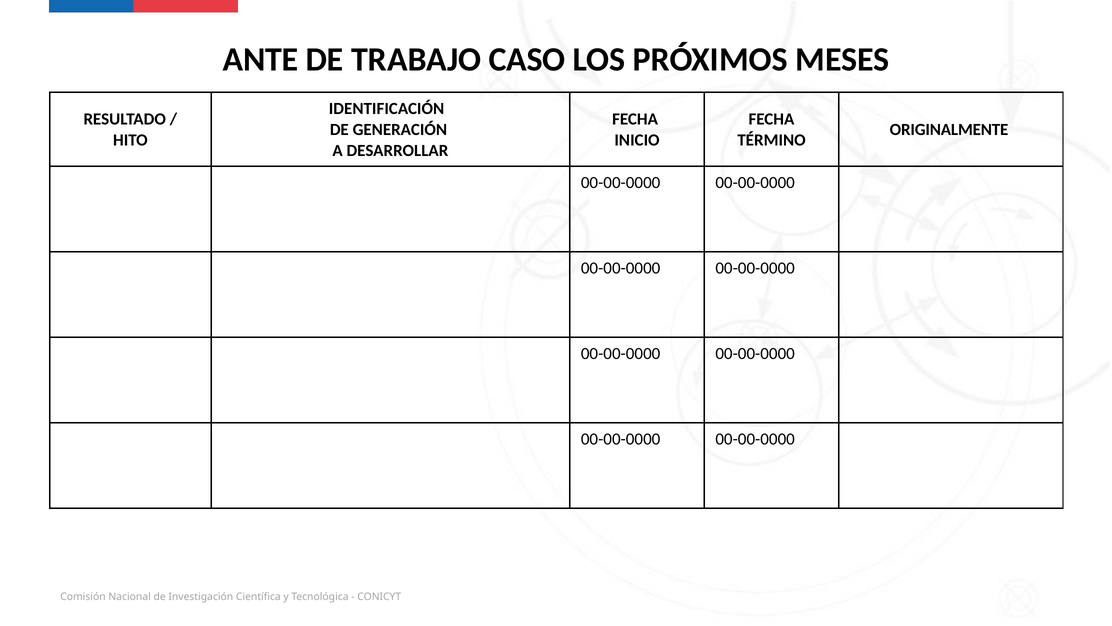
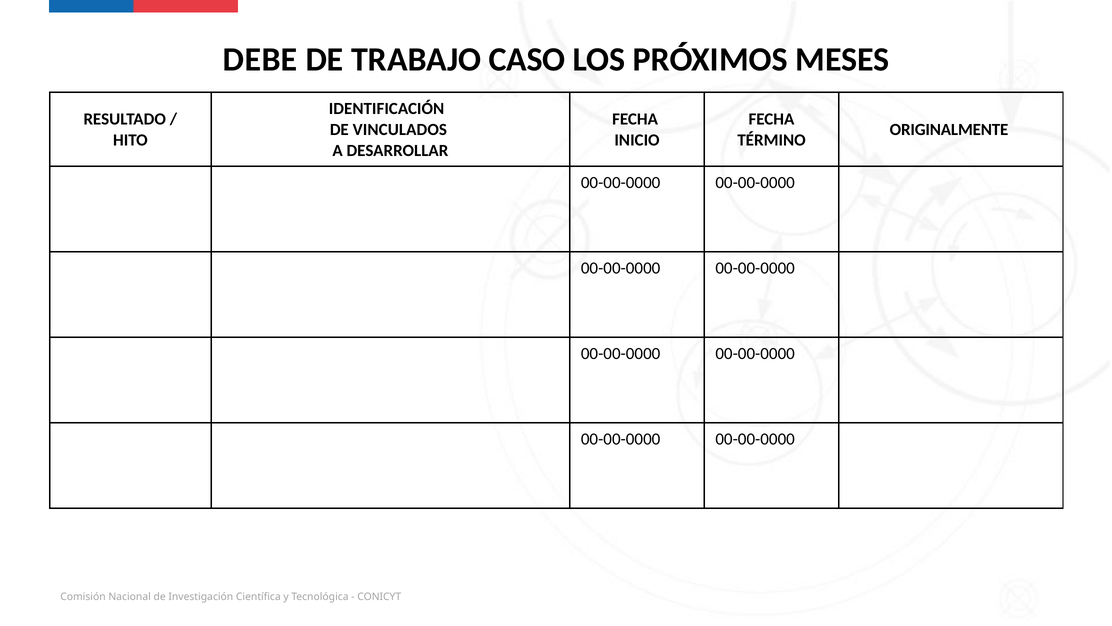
ANTE: ANTE -> DEBE (260, 60)
GENERACIÓN: GENERACIÓN -> VINCULADOS (400, 129)
